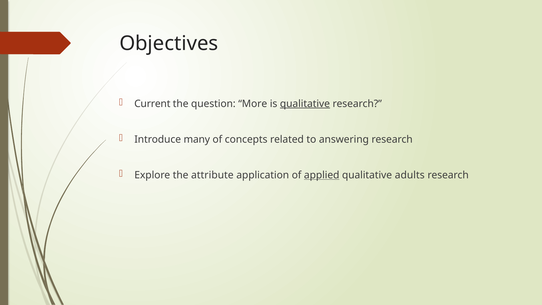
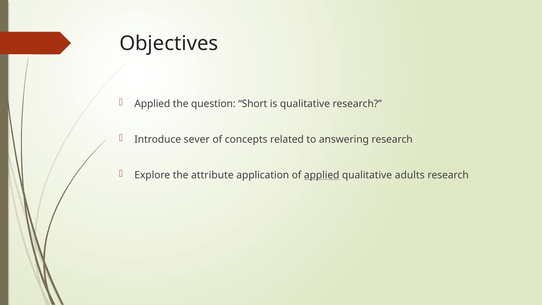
Current: Current -> Applied (152, 104)
More: More -> Short (253, 104)
qualitative underline: present -> none (305, 104)
many: many -> sever (197, 139)
